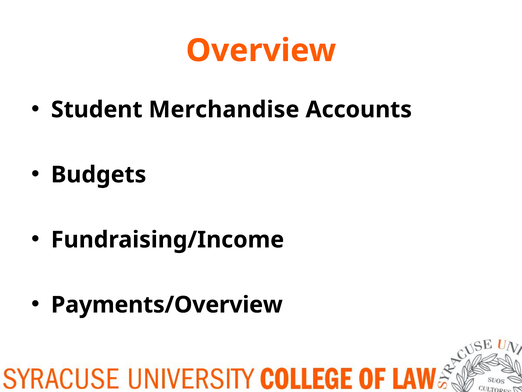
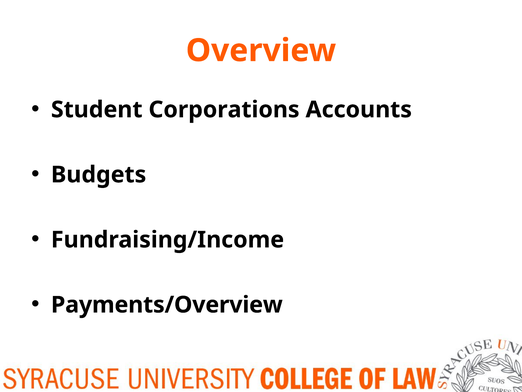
Merchandise: Merchandise -> Corporations (224, 110)
